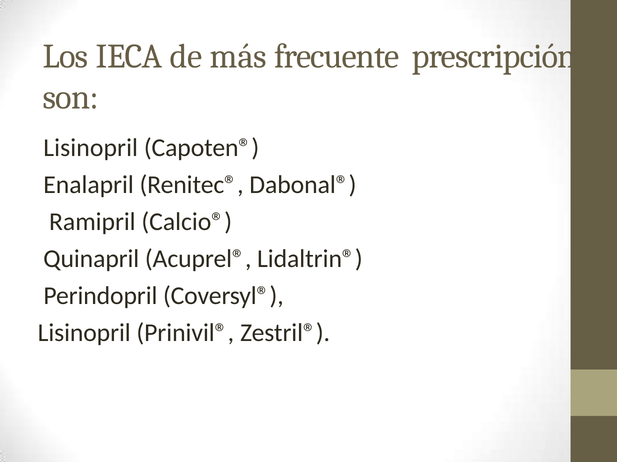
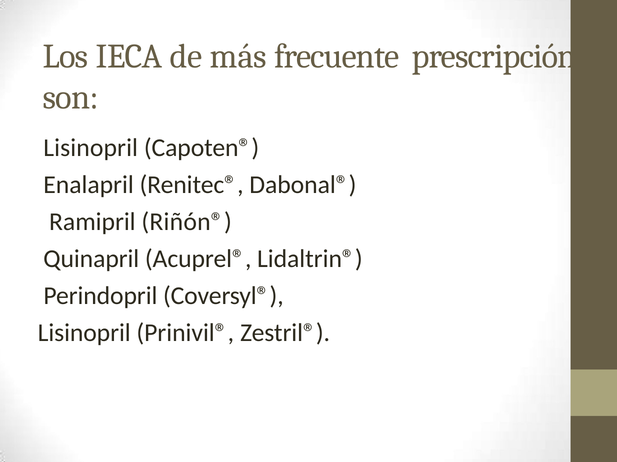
Calcio®: Calcio® -> Riñón® (187, 222)
